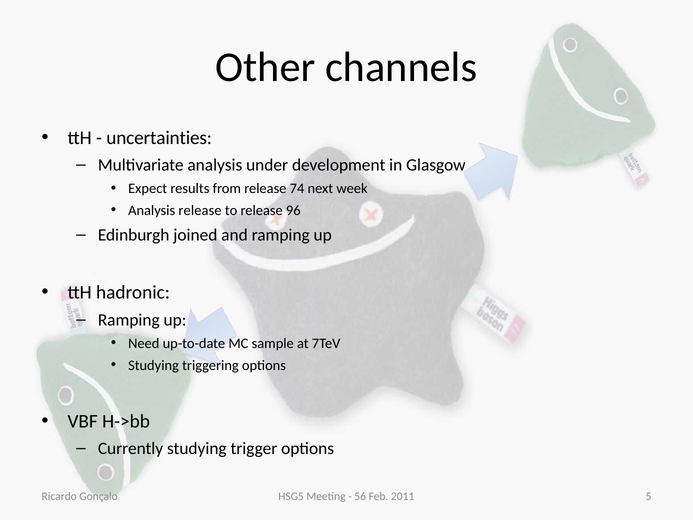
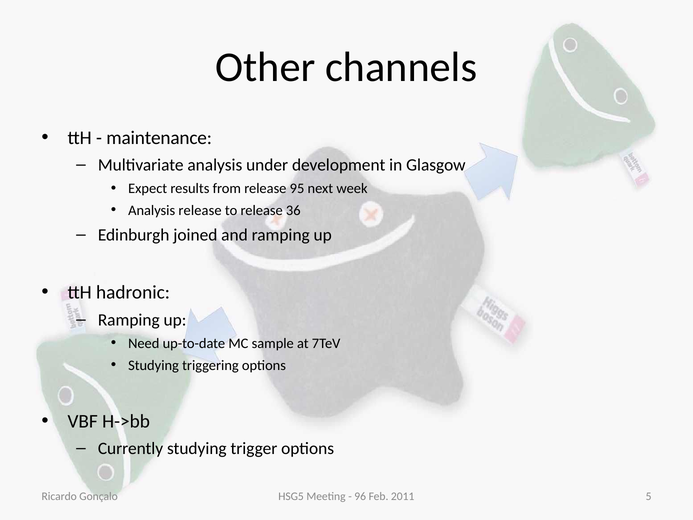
uncertainties: uncertainties -> maintenance (159, 138)
74: 74 -> 95 (297, 188)
96: 96 -> 36 (293, 210)
56: 56 -> 96 (360, 496)
